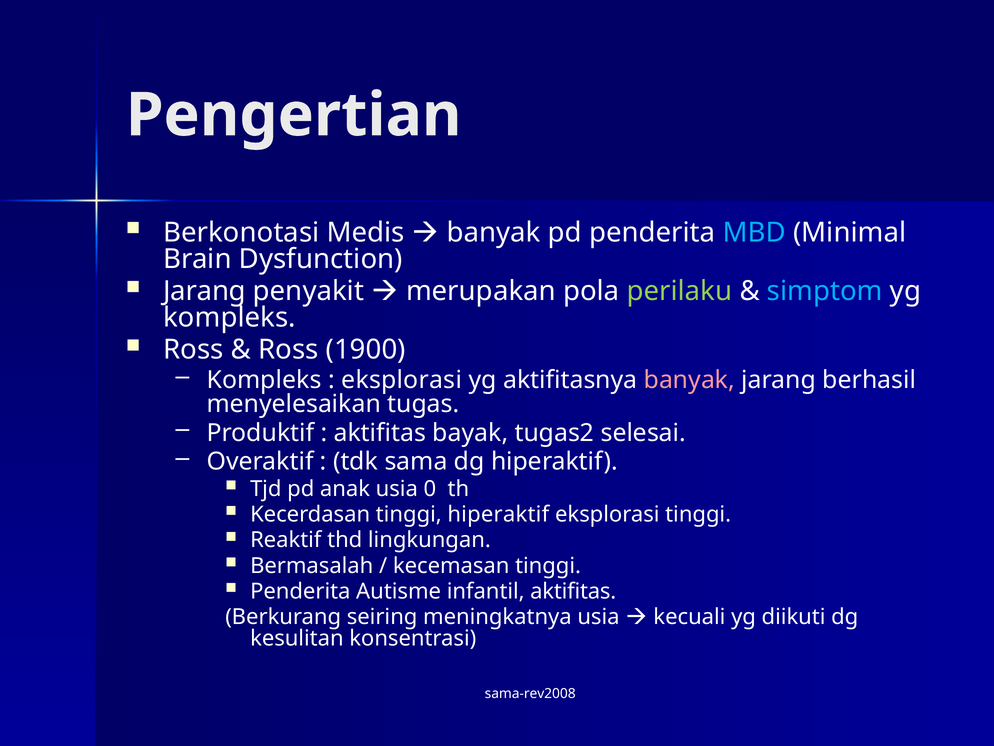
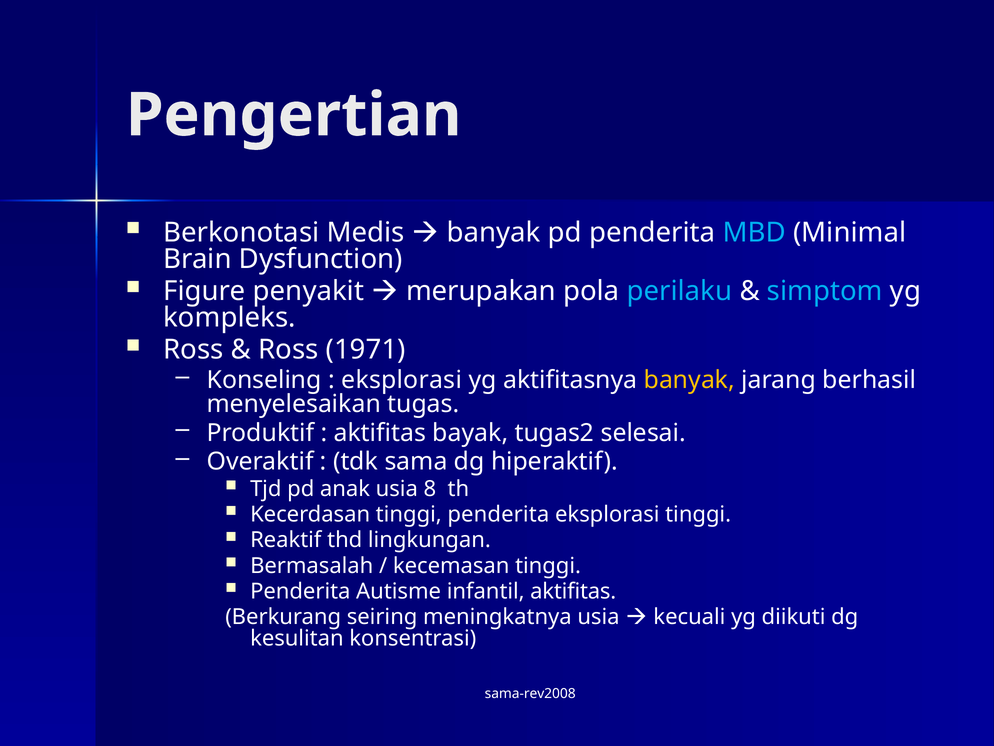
Jarang: Jarang -> Figure (204, 291)
perilaku colour: light green -> light blue (679, 291)
1900: 1900 -> 1971 (366, 350)
Kompleks: Kompleks -> Konseling (264, 380)
banyak colour: pink -> yellow (689, 380)
0: 0 -> 8 (430, 489)
tinggi hiperaktif: hiperaktif -> penderita (498, 514)
